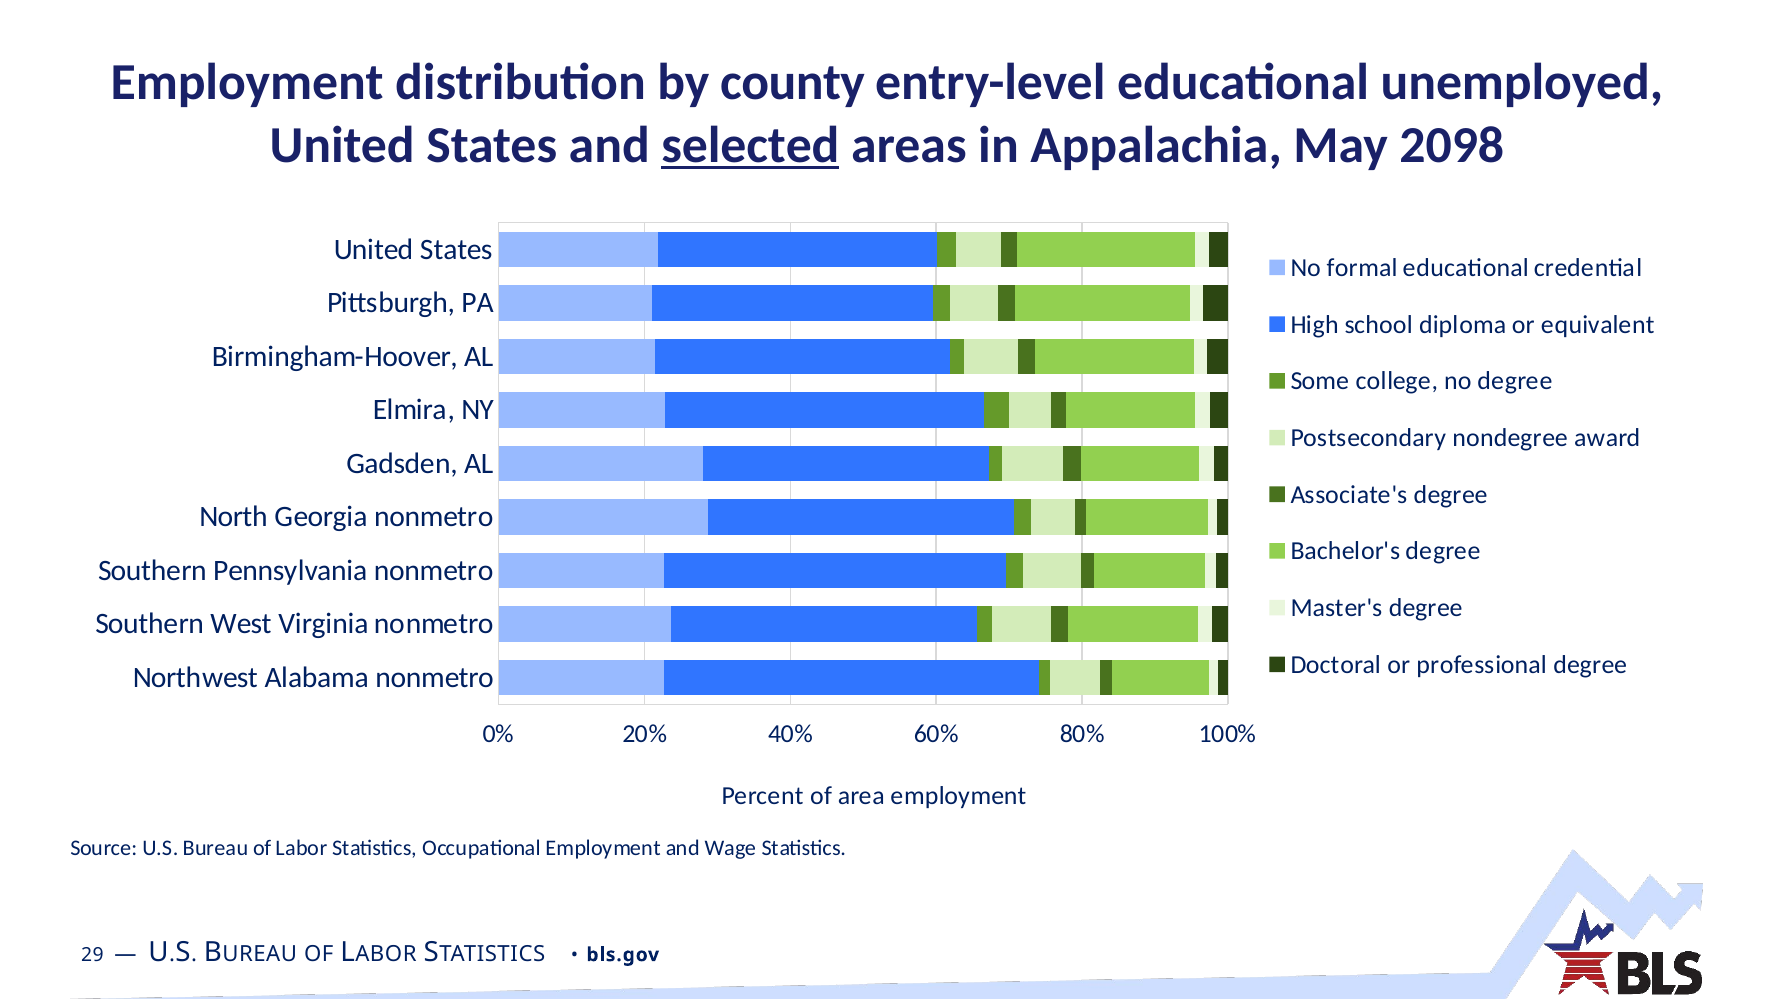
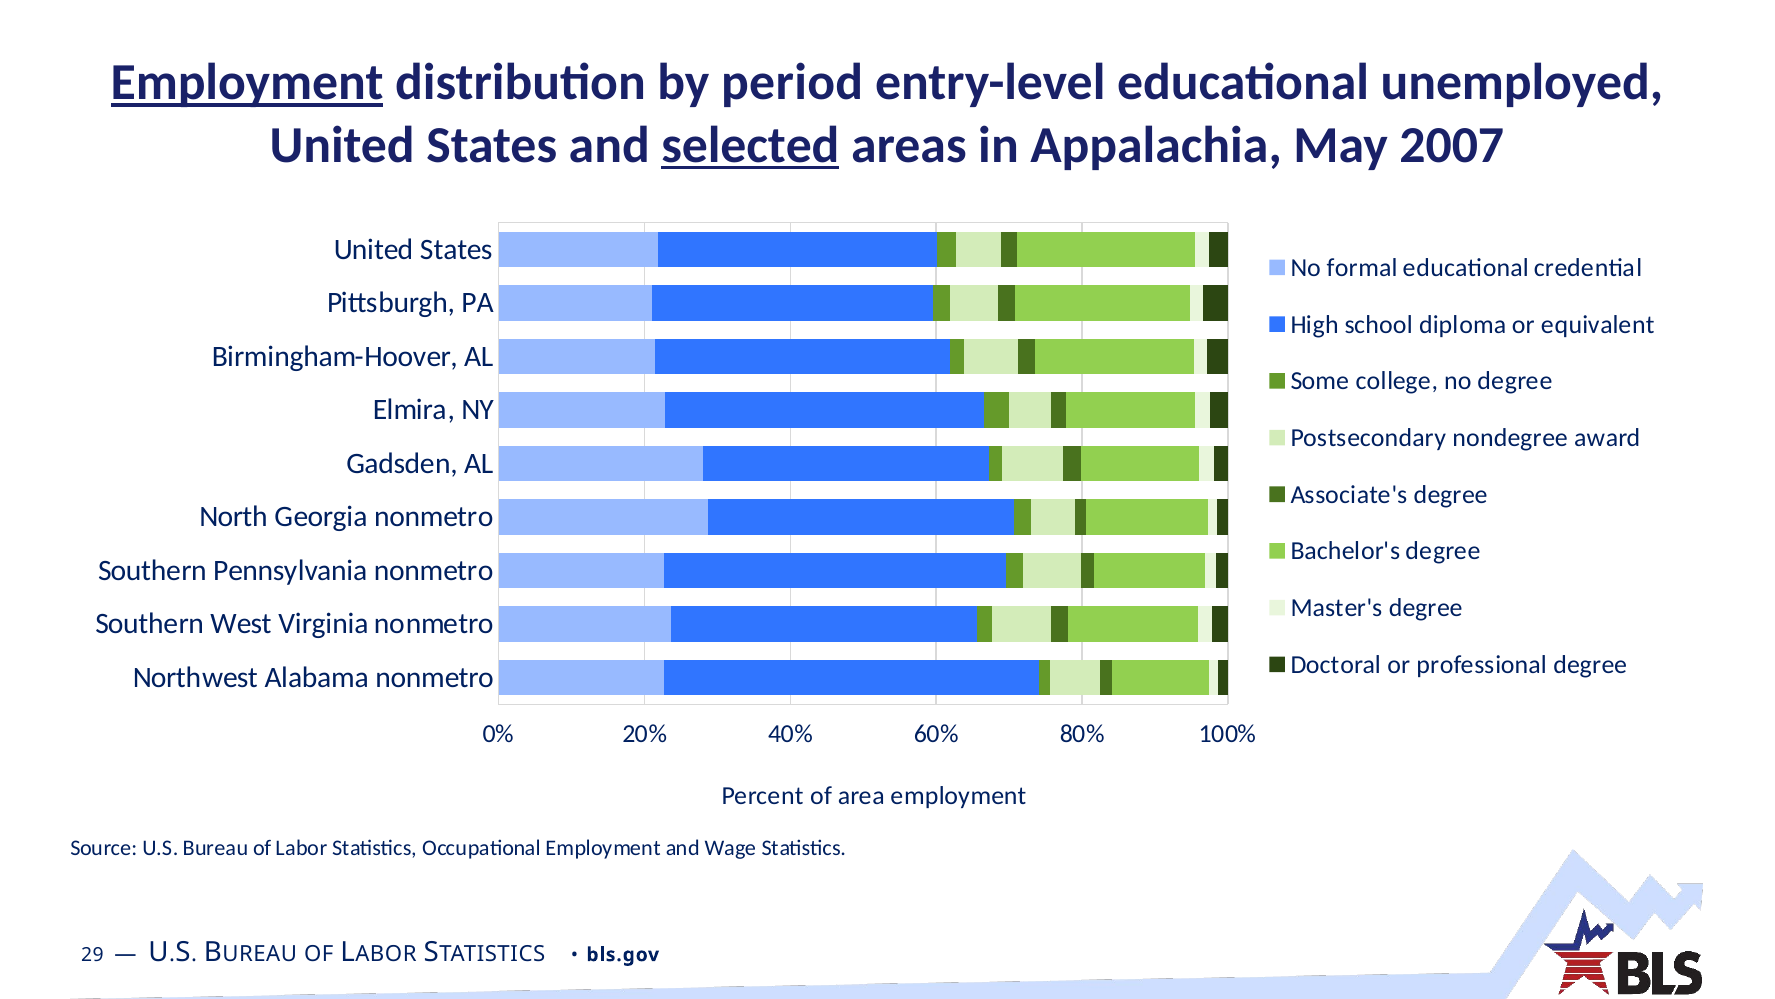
Employment underline: none -> present (247, 83)
county: county -> period (792, 83)
2098: 2098 -> 2007 (1452, 145)
